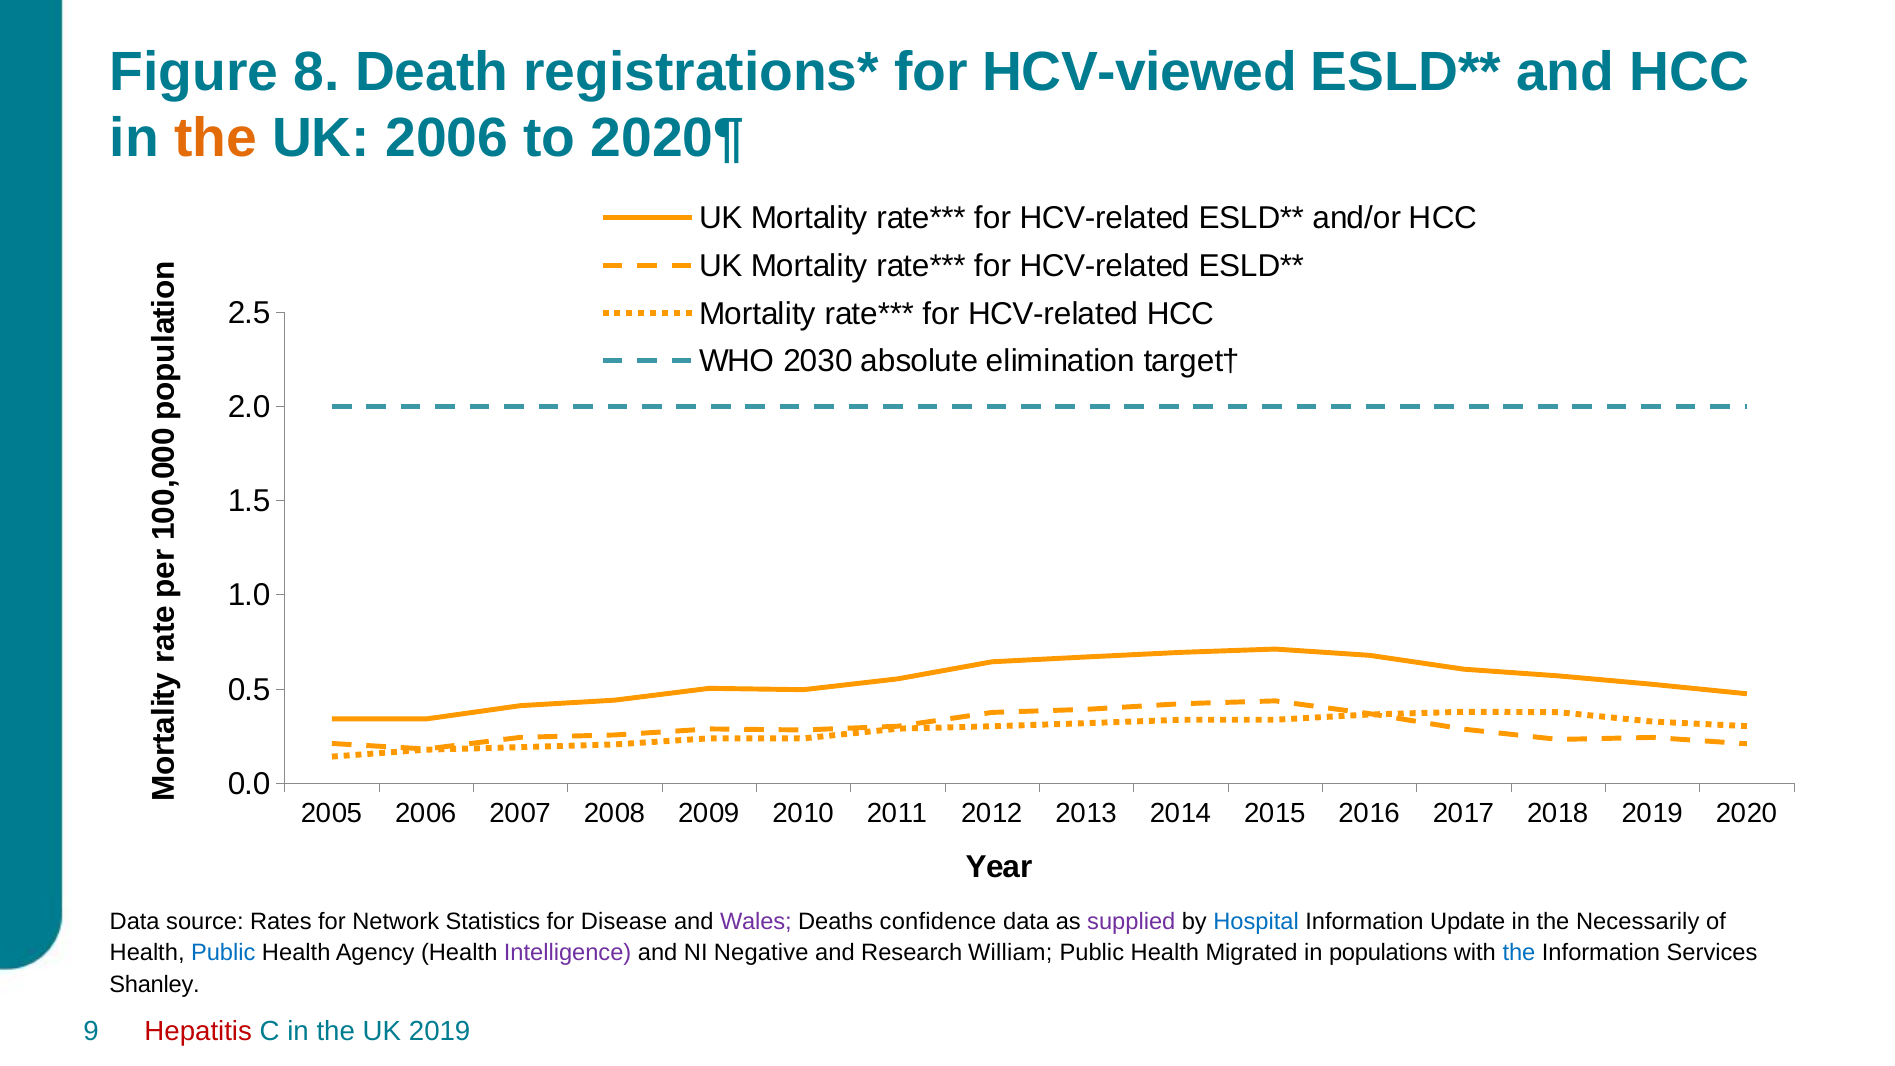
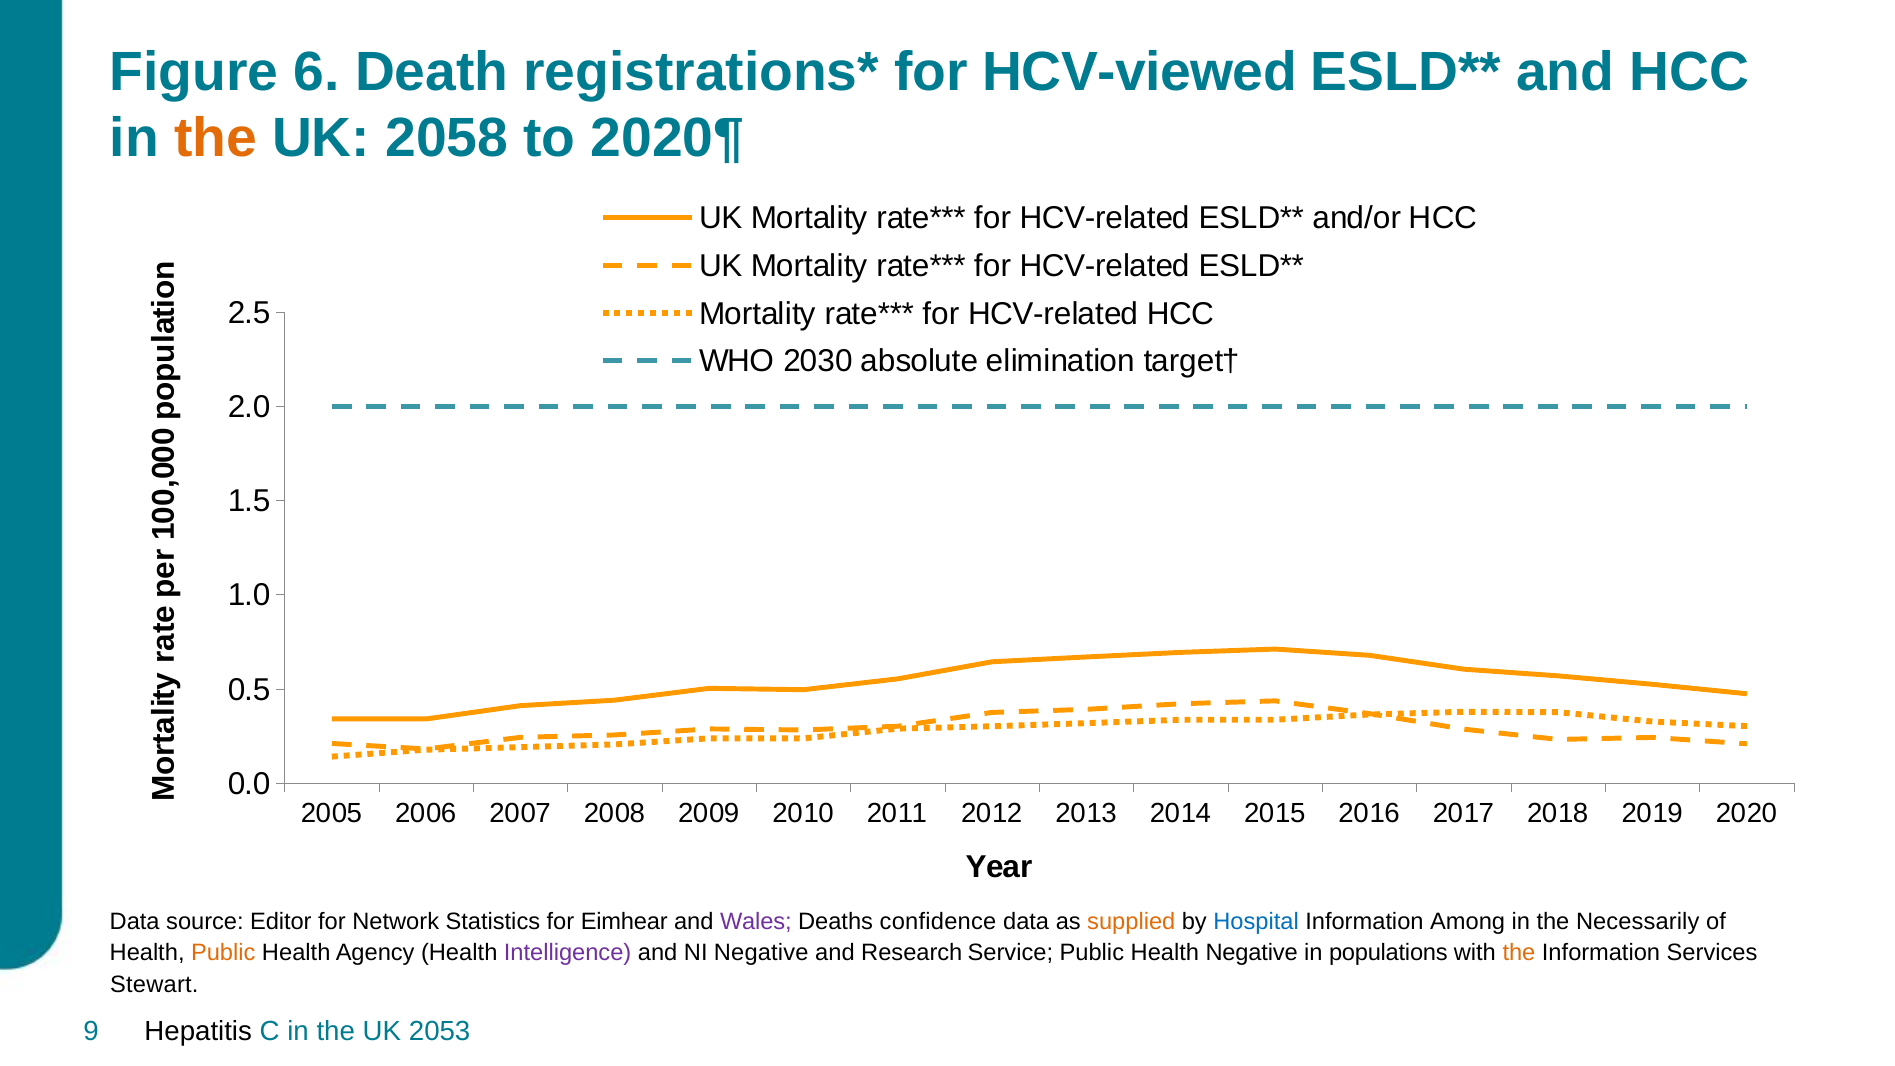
8: 8 -> 6 (317, 72)
UK 2006: 2006 -> 2058 (447, 138)
Rates: Rates -> Editor (281, 921)
Disease: Disease -> Eimhear (624, 921)
supplied colour: purple -> orange (1131, 921)
Update: Update -> Among (1468, 921)
Public colour: blue -> orange (223, 953)
William: William -> Service (1010, 953)
Health Migrated: Migrated -> Negative (1252, 953)
the colour: blue -> orange (1519, 953)
Shanley: Shanley -> Stewart (154, 984)
Hepatitis colour: red -> black (198, 1031)
UK 2019: 2019 -> 2053 (440, 1031)
